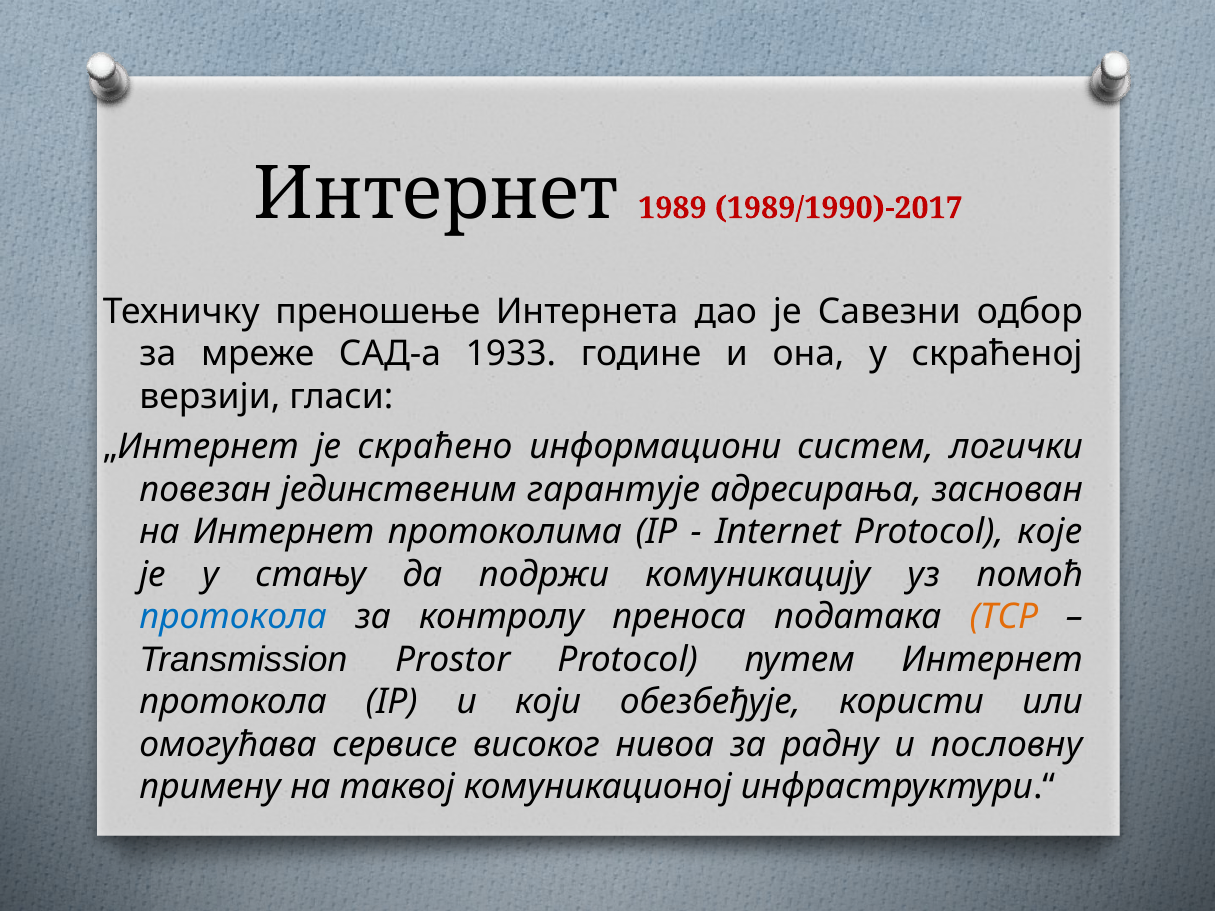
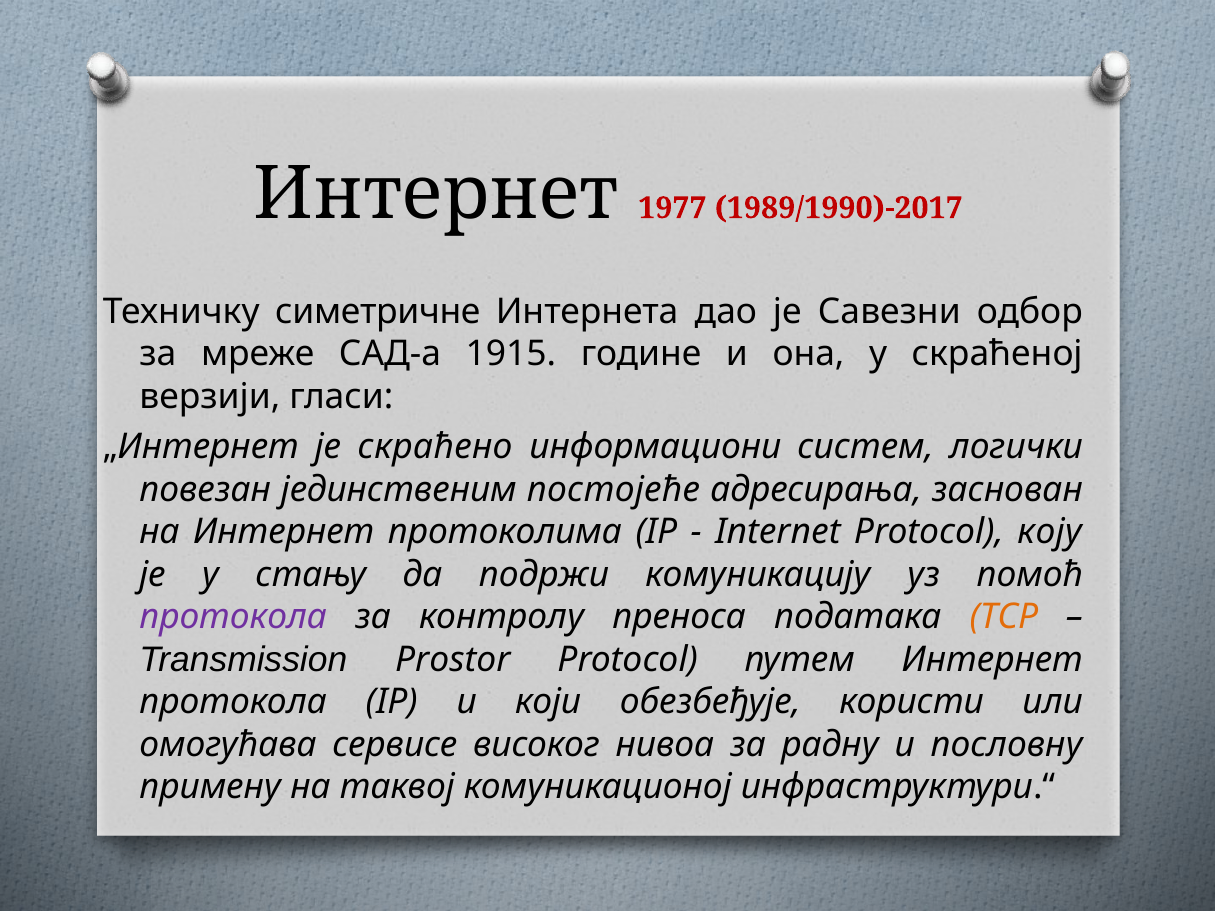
1989: 1989 -> 1977 (672, 208)
преношење: преношење -> симетричне (378, 311)
1933: 1933 -> 1915 (511, 354)
гарантује: гарантује -> постојеће (613, 490)
које: које -> коју (1050, 532)
протокола colour: blue -> purple (233, 617)
